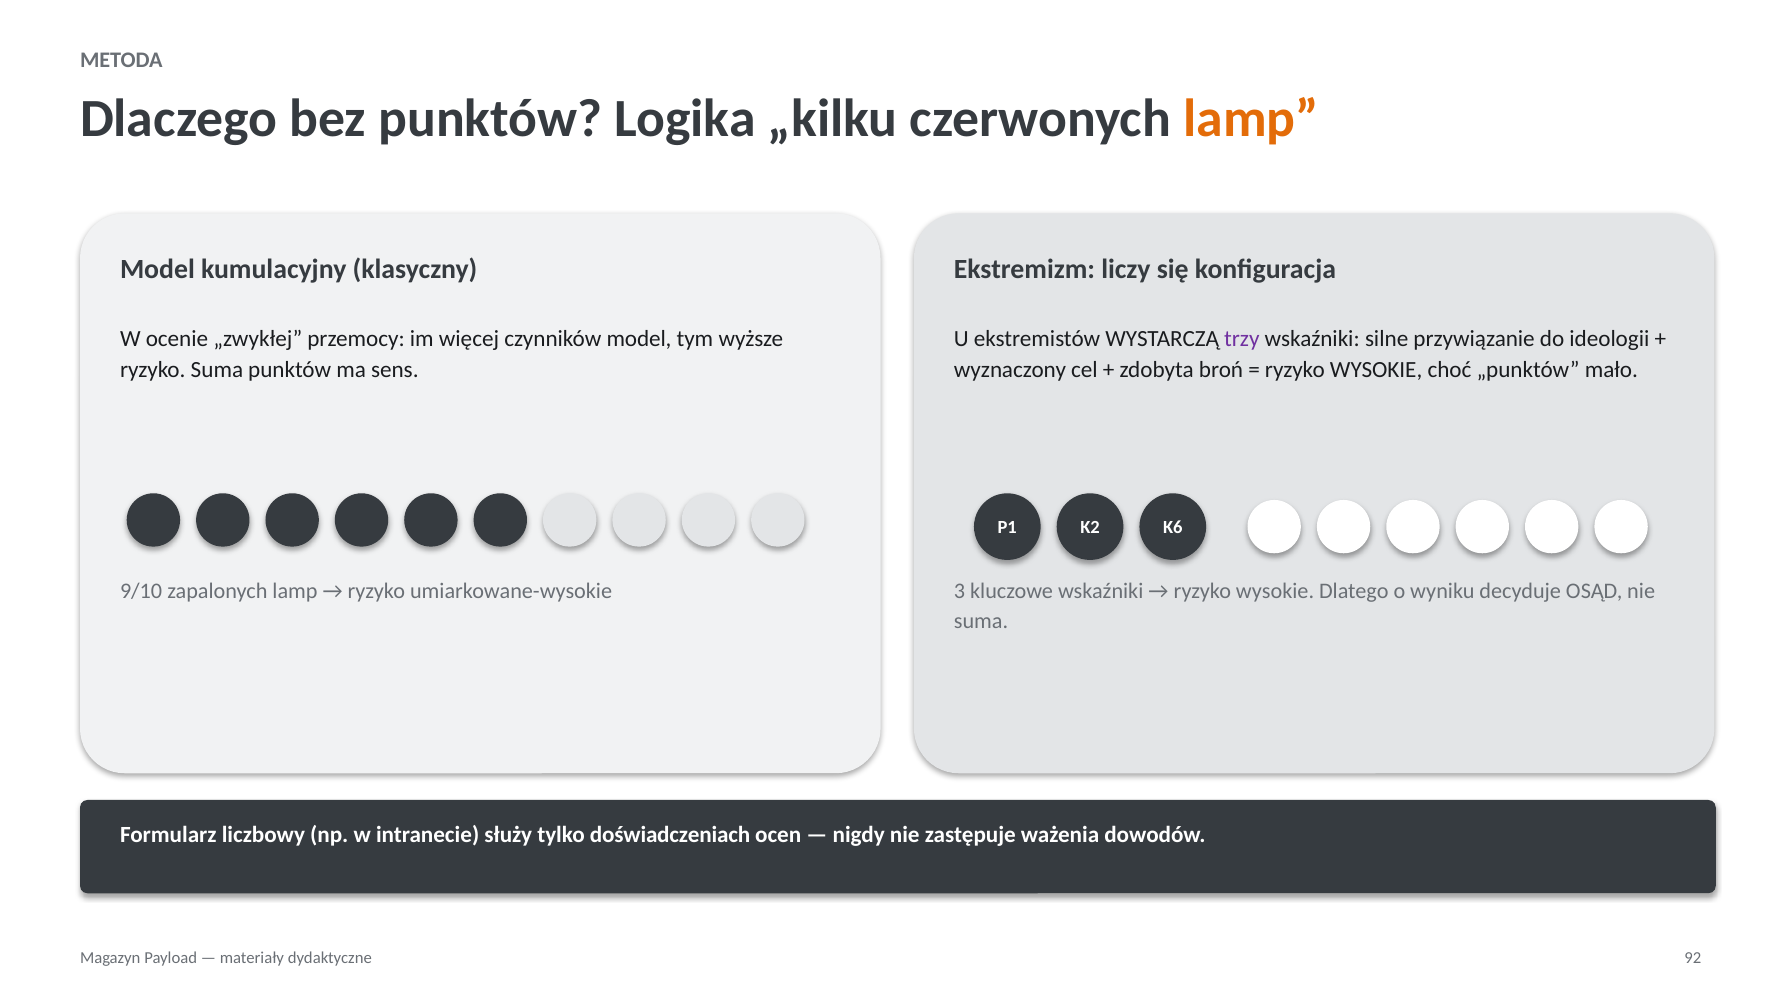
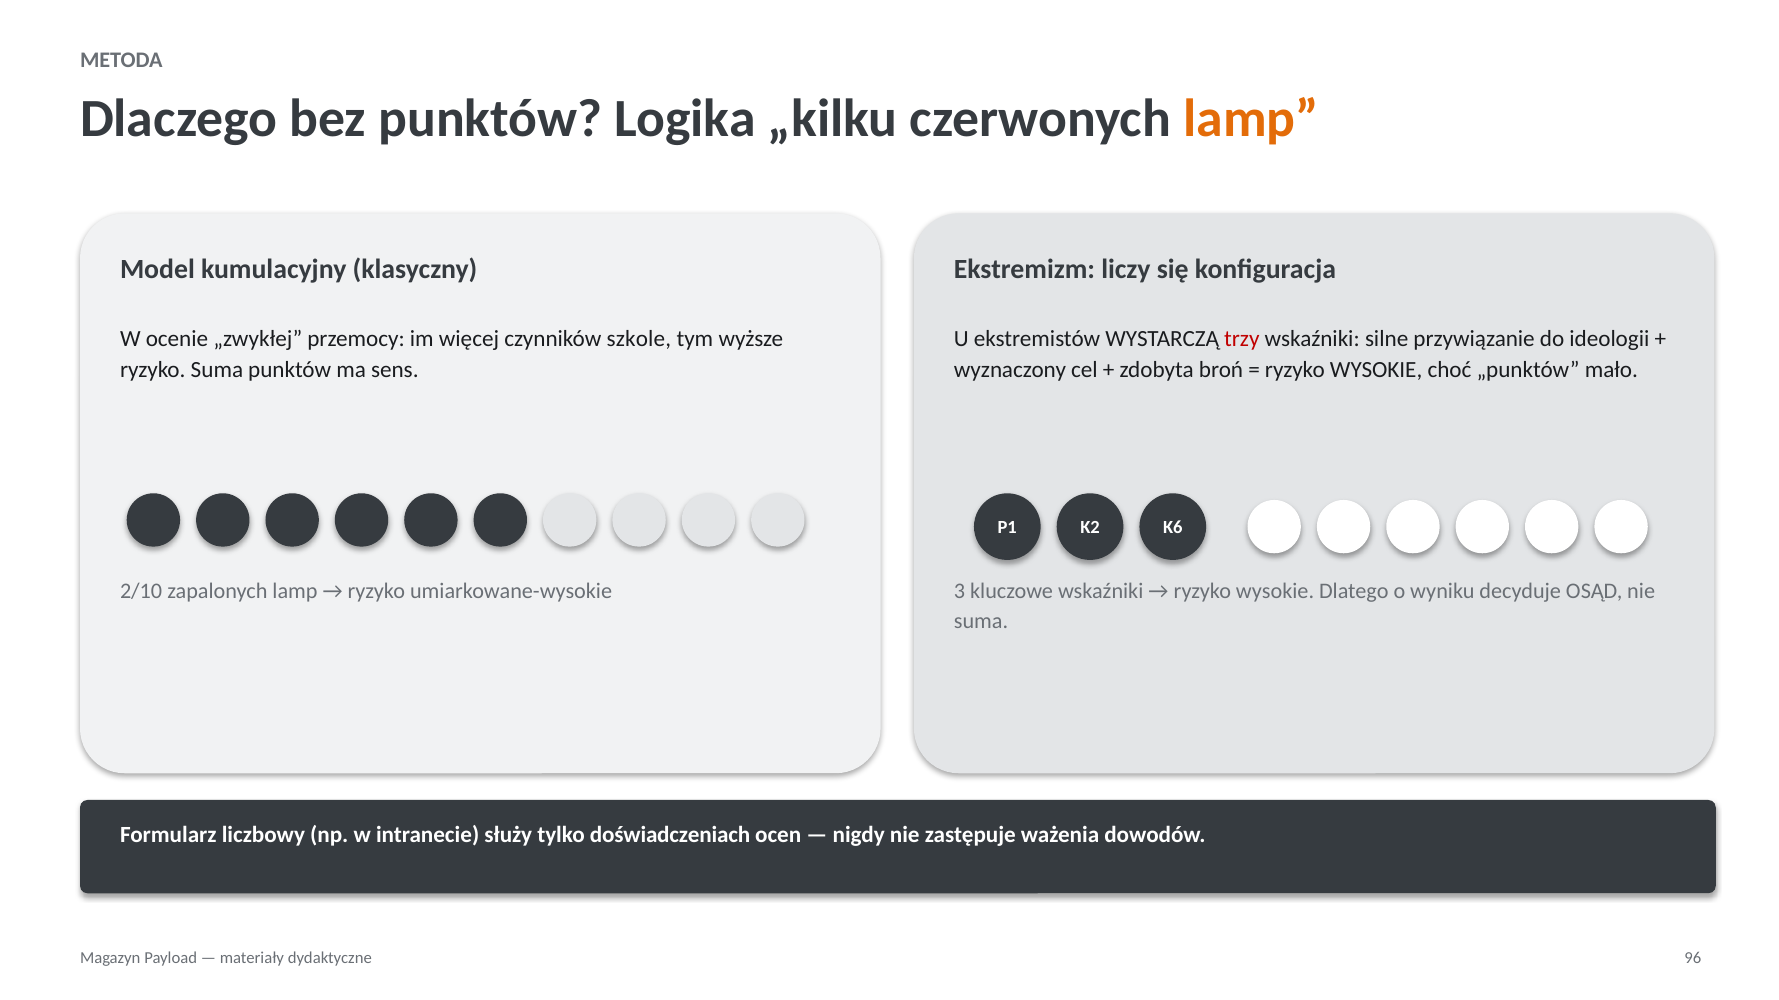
czynników model: model -> szkole (639, 339)
trzy colour: purple -> red (1242, 339)
9/10: 9/10 -> 2/10 (141, 592)
92: 92 -> 96 (1693, 958)
